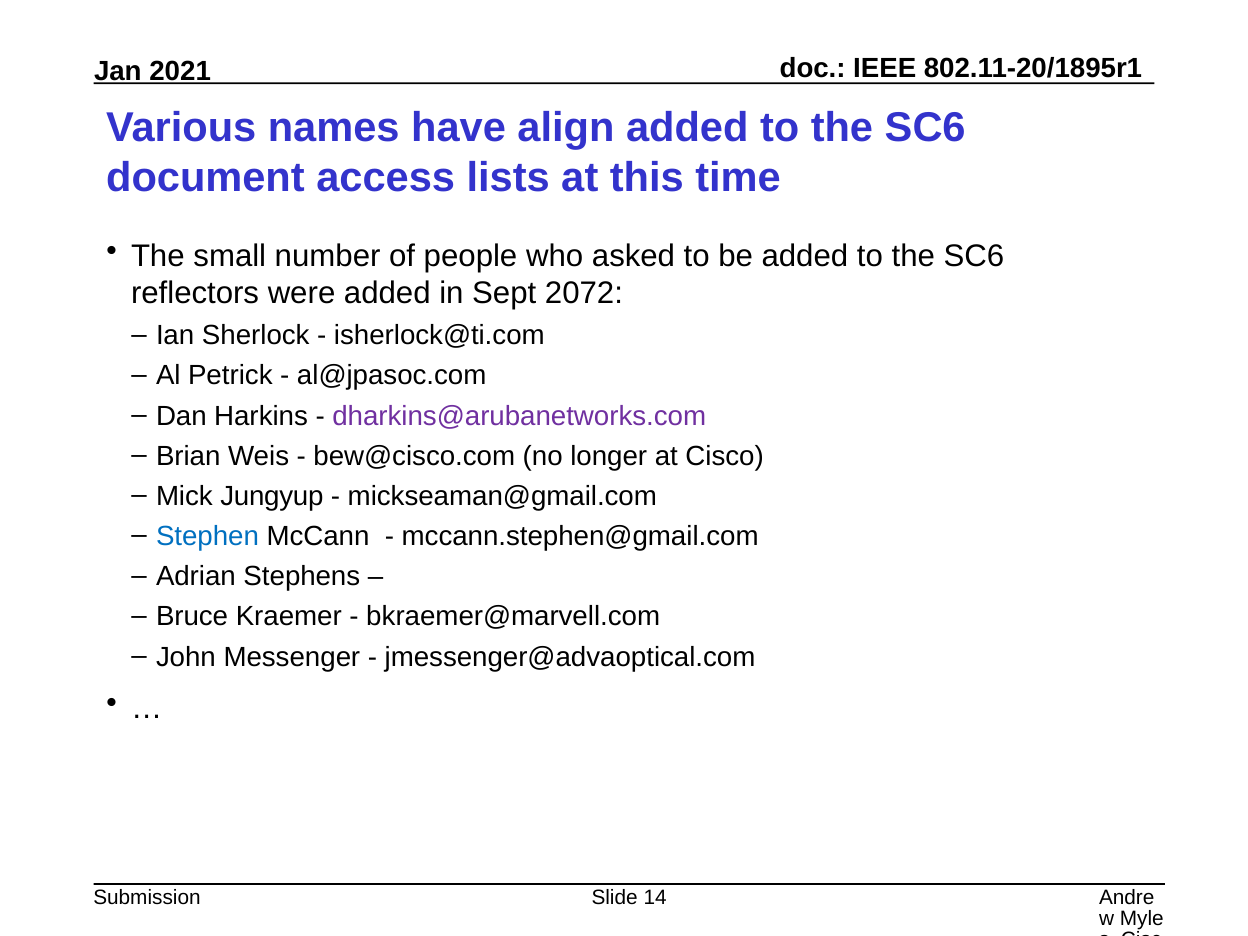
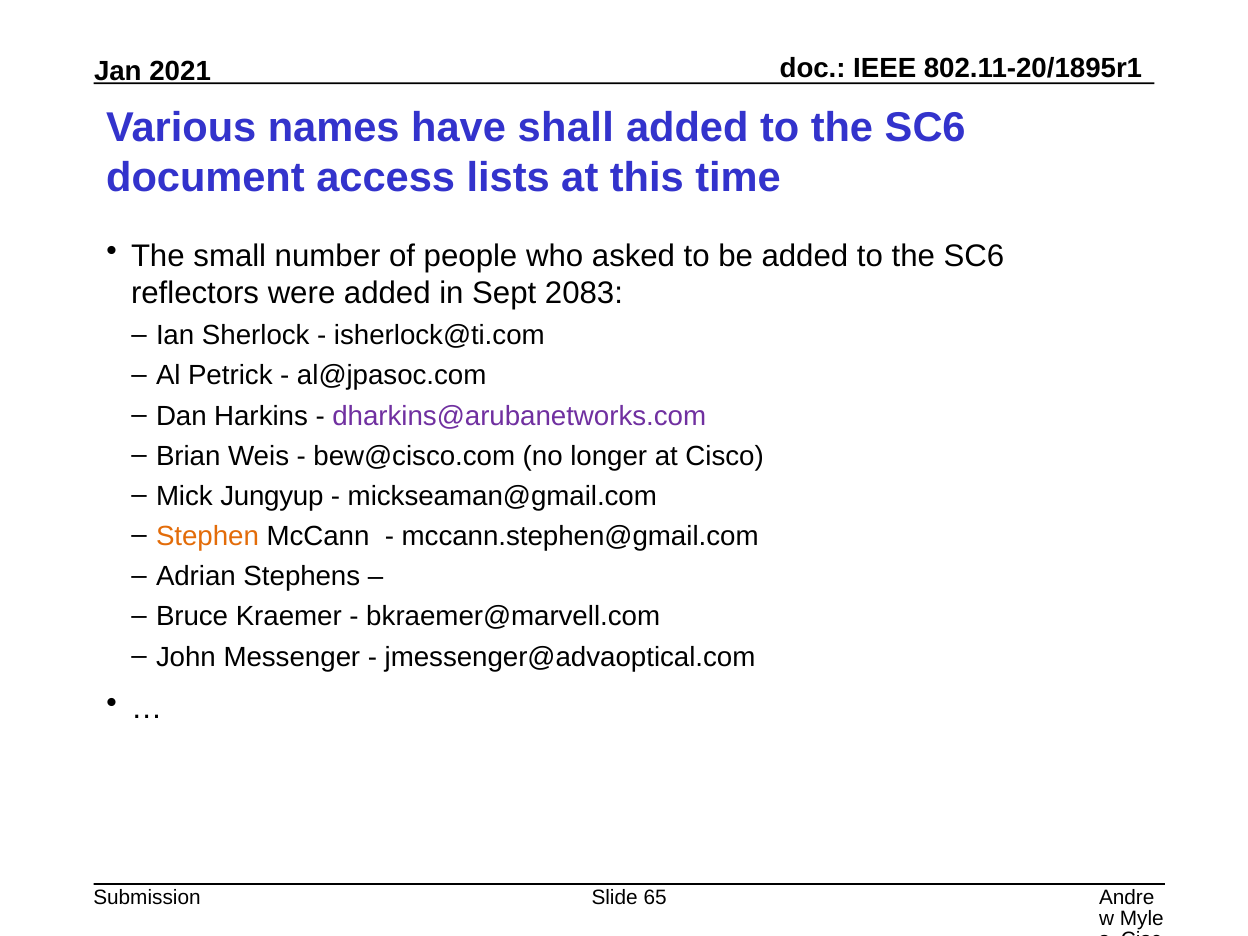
align: align -> shall (566, 128)
2072: 2072 -> 2083 (584, 293)
Stephen colour: blue -> orange (207, 536)
14: 14 -> 65 (655, 898)
